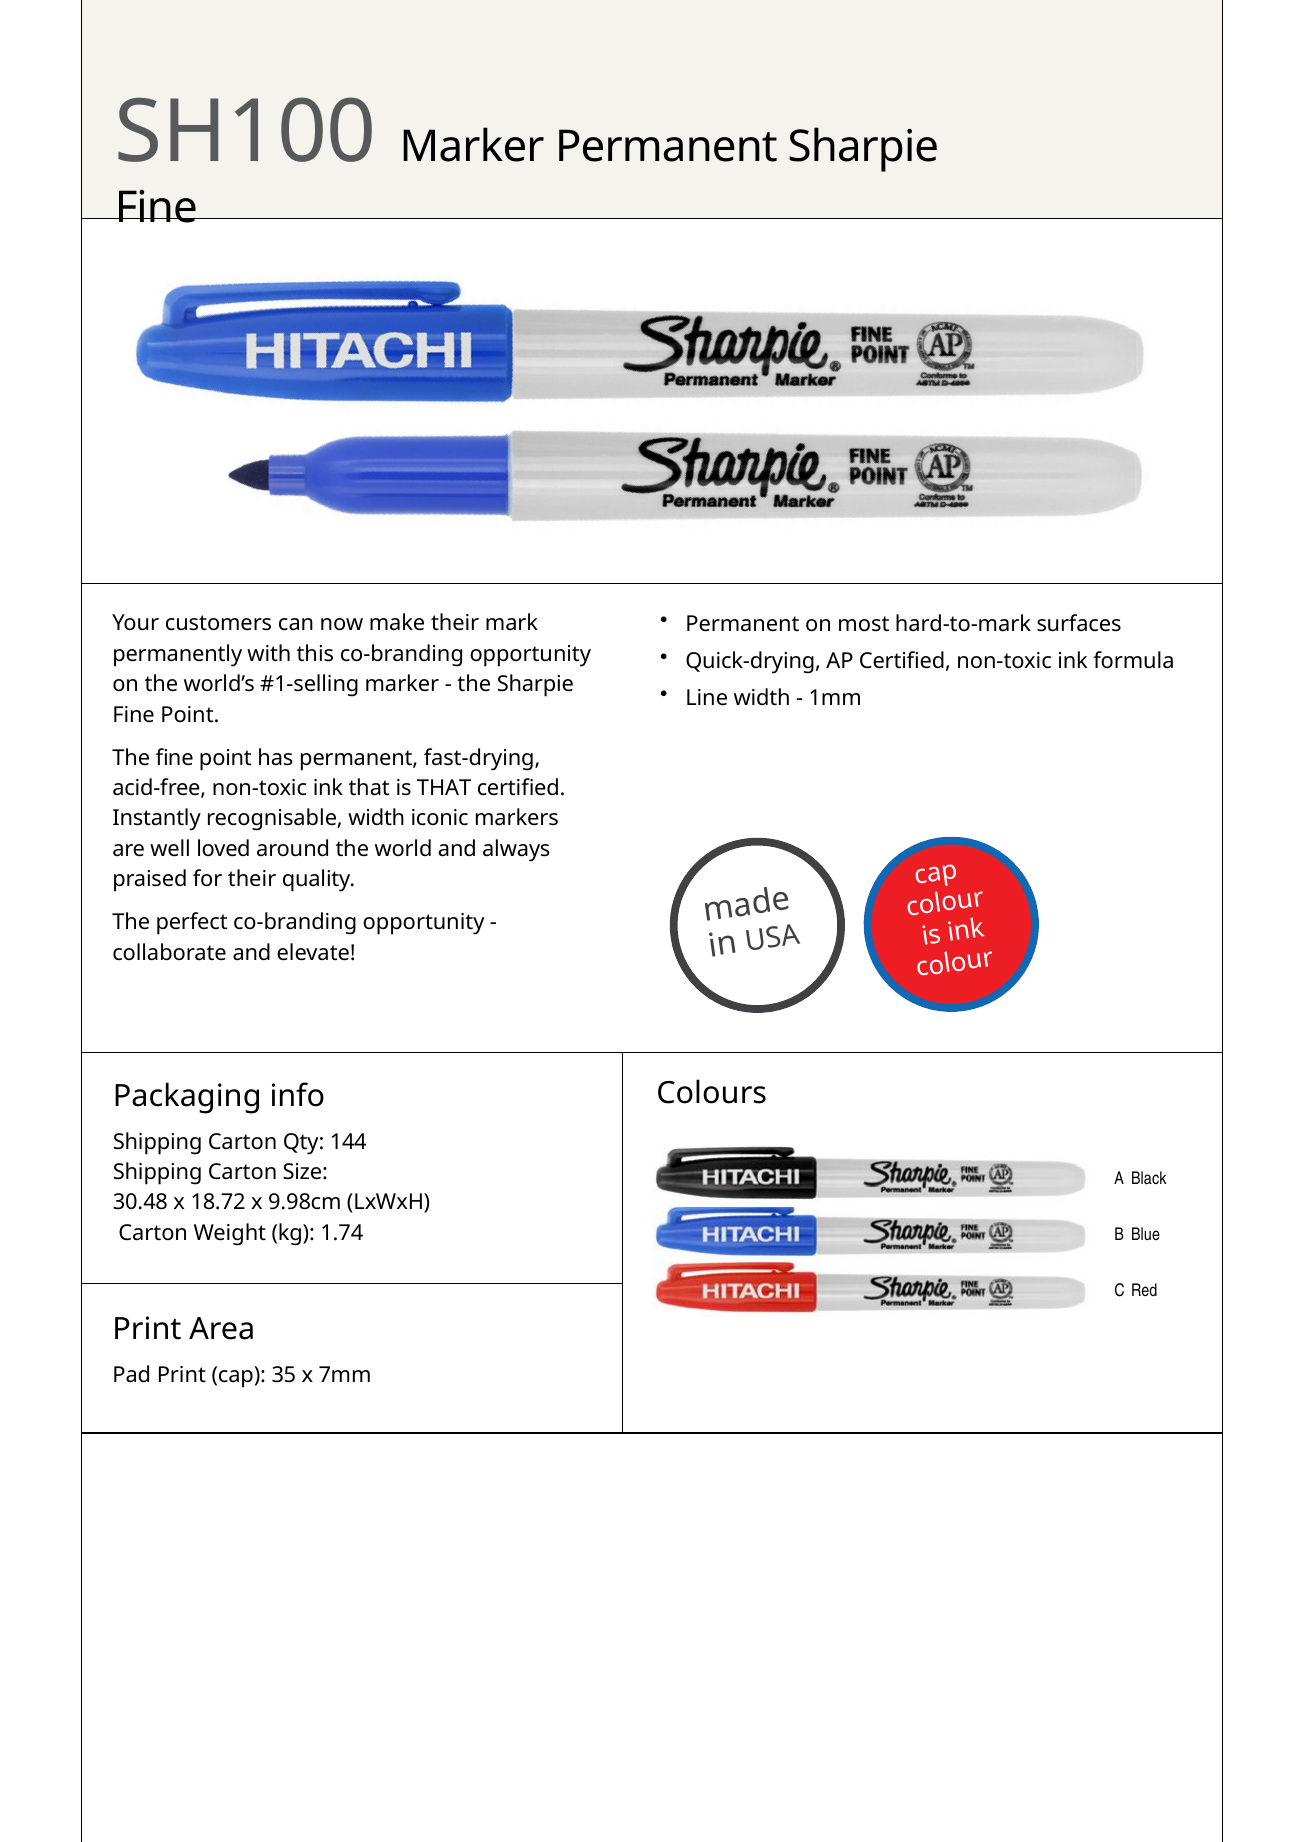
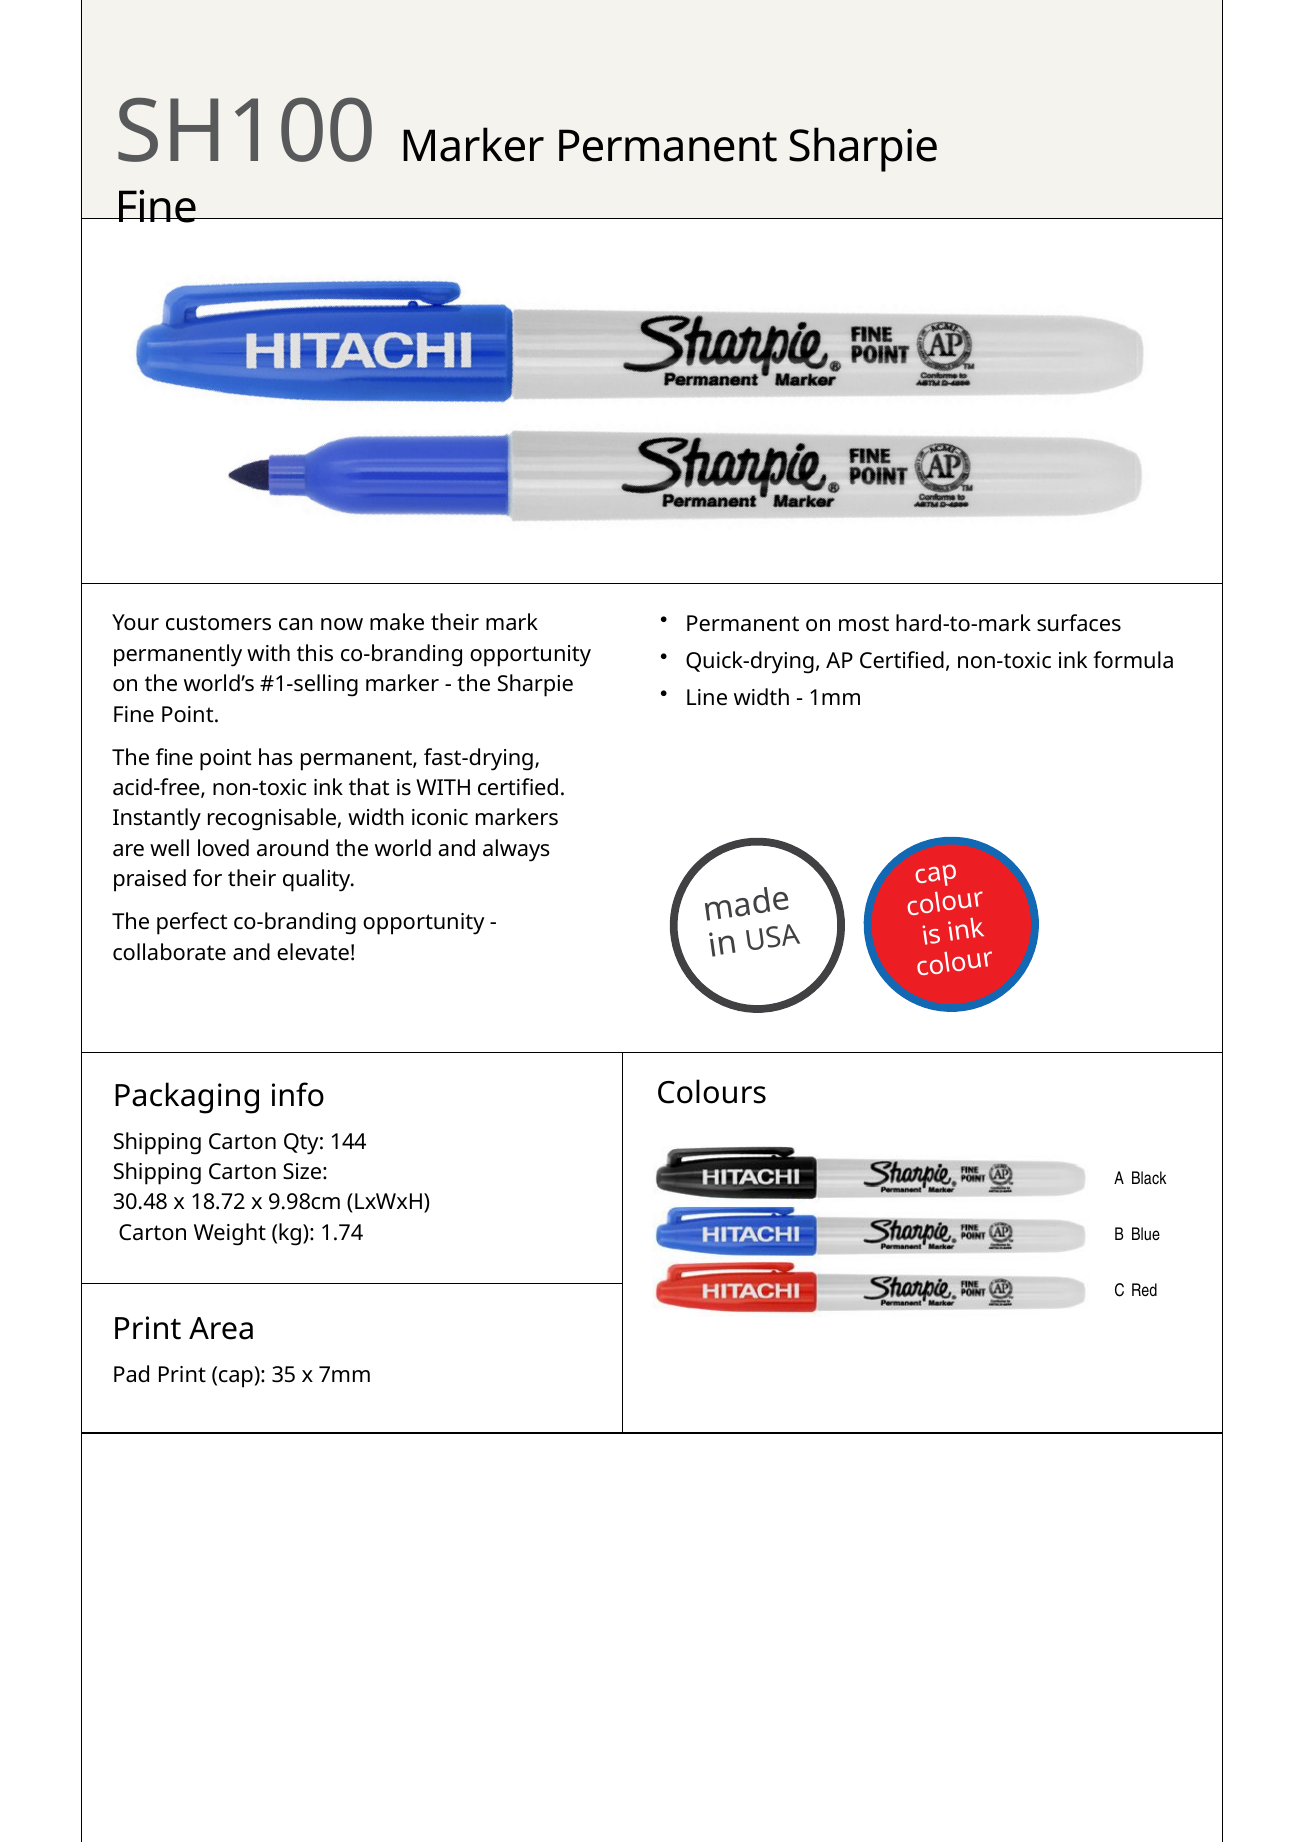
is THAT: THAT -> WITH (444, 789)
